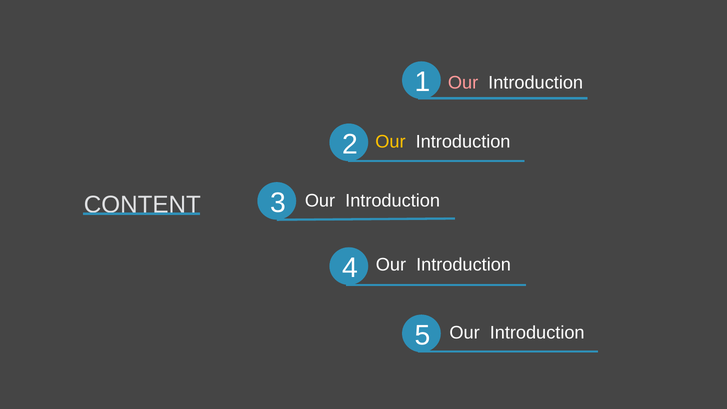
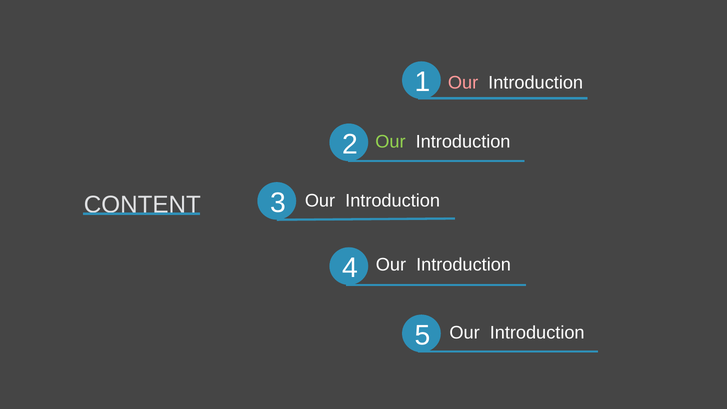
Our colour: yellow -> light green (390, 142)
